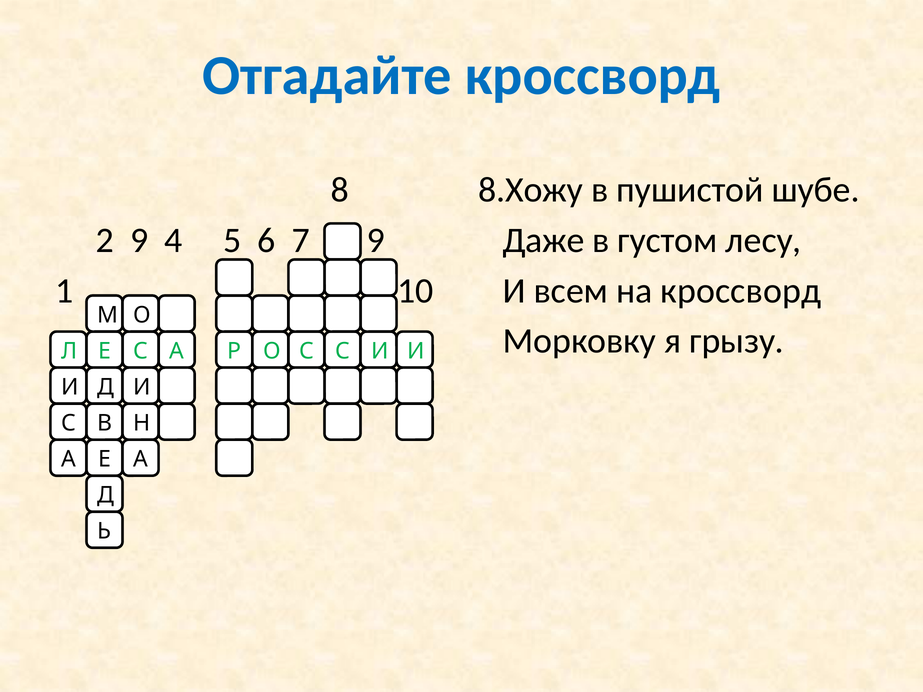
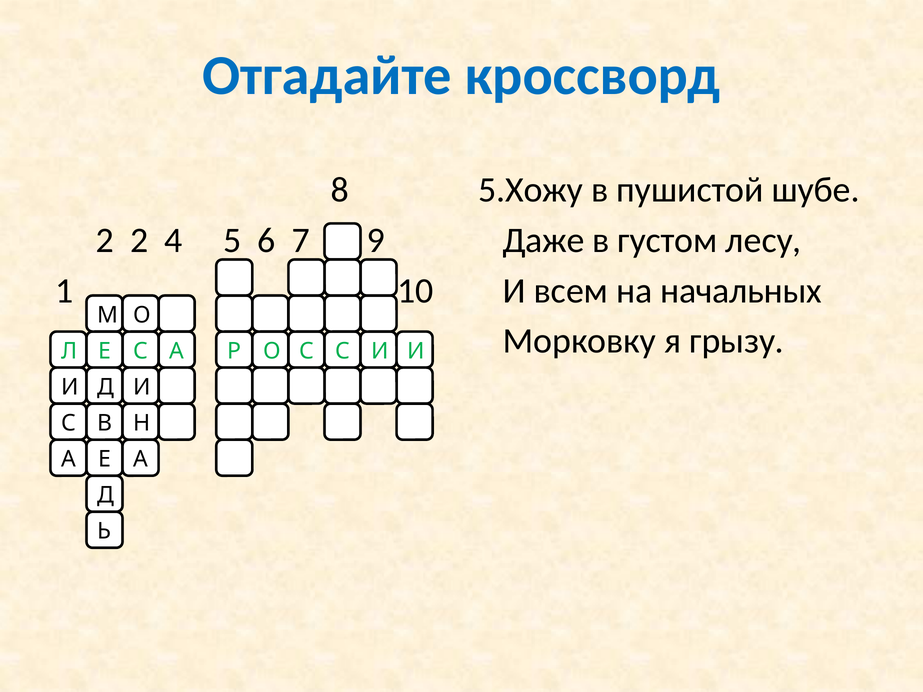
8.Хожу: 8.Хожу -> 5.Хожу (531, 190)
2 9: 9 -> 2 (139, 240)
на кроссворд: кроссворд -> начальных (741, 291)
